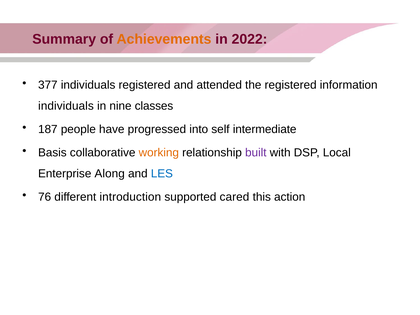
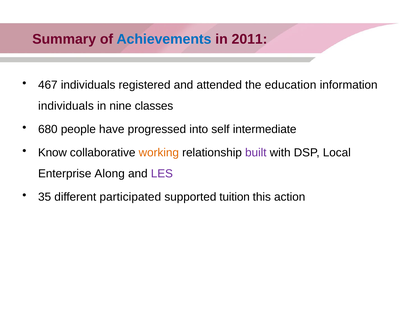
Achievements colour: orange -> blue (164, 39)
2022: 2022 -> 2011 (250, 39)
377: 377 -> 467 (48, 85)
the registered: registered -> education (291, 85)
187: 187 -> 680 (48, 129)
Basis: Basis -> Know (52, 153)
LES colour: blue -> purple (162, 174)
76: 76 -> 35 (45, 197)
introduction: introduction -> participated (130, 197)
cared: cared -> tuition (235, 197)
